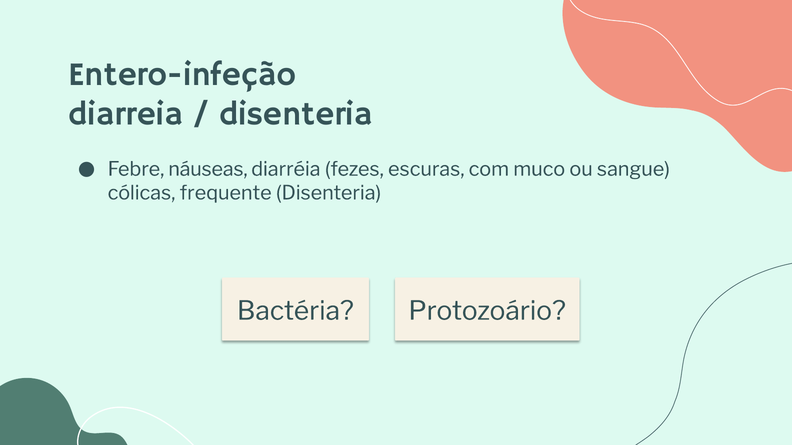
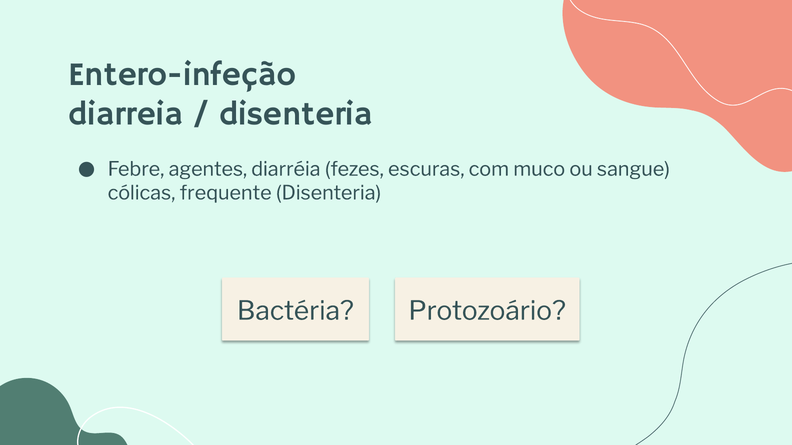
náuseas: náuseas -> agentes (208, 169)
